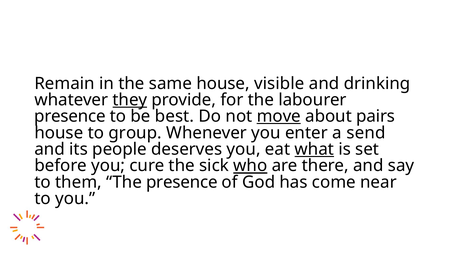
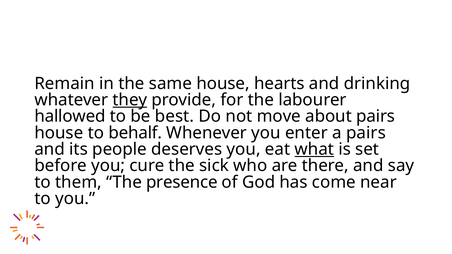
visible: visible -> hearts (279, 84)
presence: presence -> hallowed (70, 116)
move underline: present -> none (279, 116)
group: group -> behalf (135, 133)
a send: send -> pairs (366, 133)
who underline: present -> none (250, 166)
